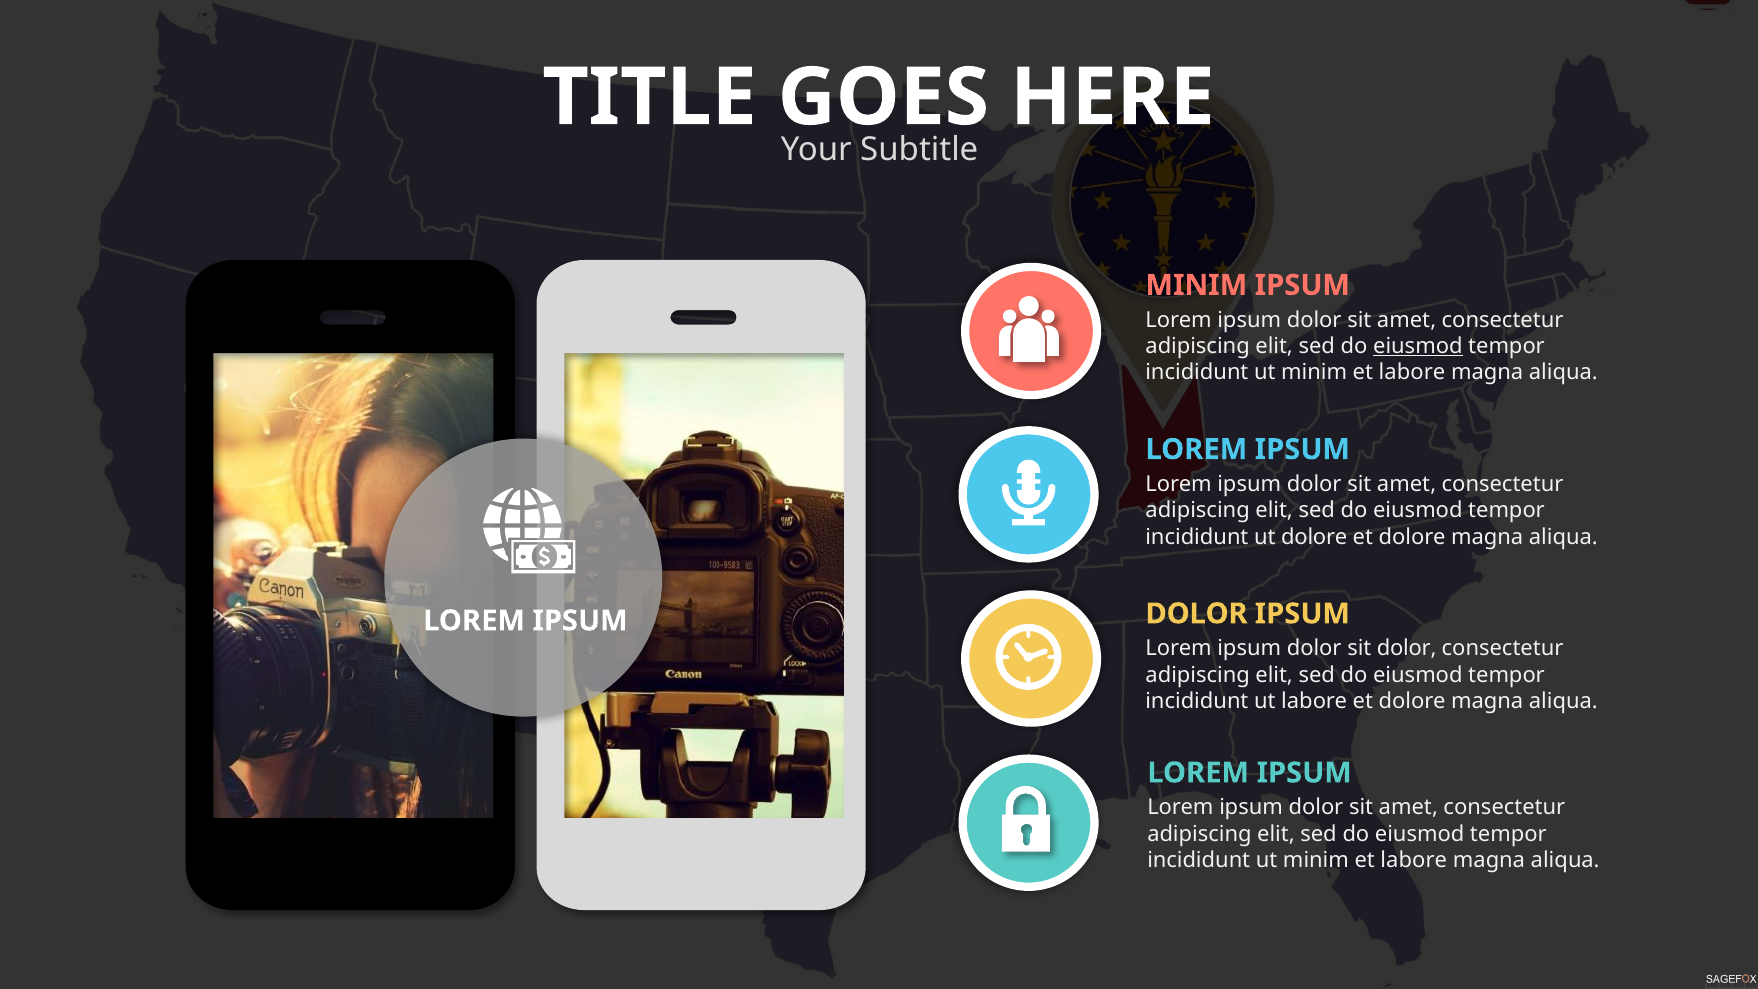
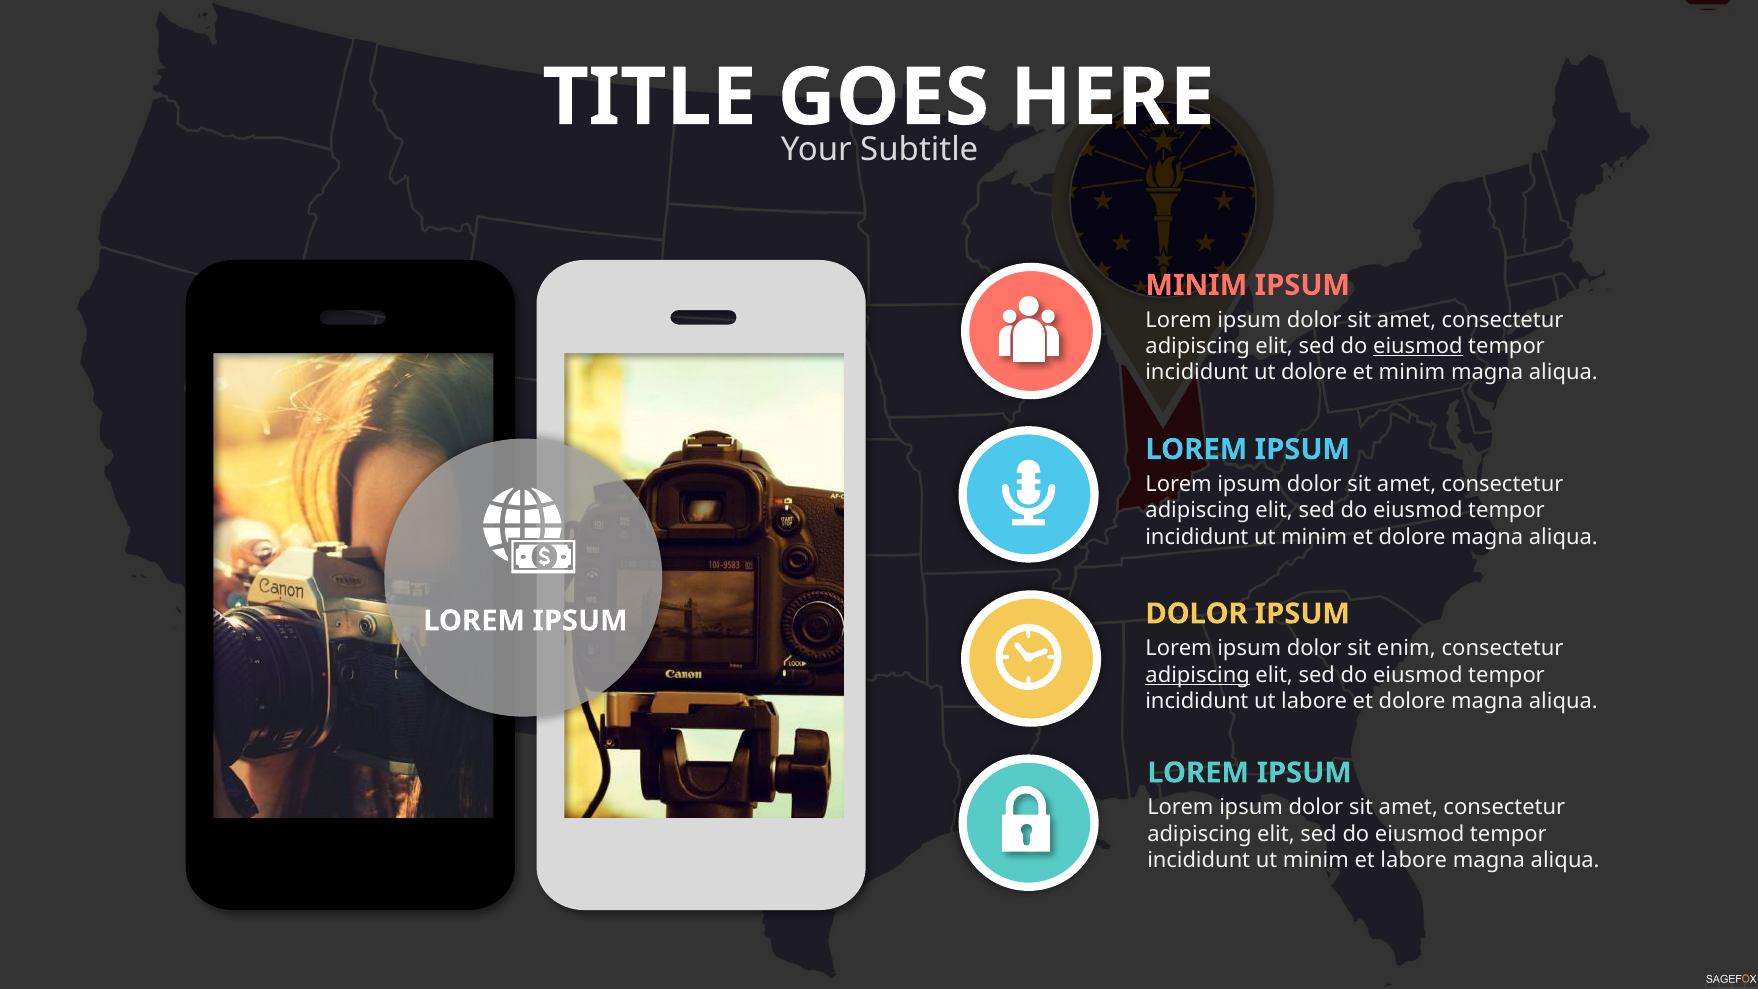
minim: minim -> dolore (1314, 373)
labore: labore -> minim (1412, 373)
dolore: dolore -> minim (1314, 537)
sit dolor: dolor -> enim (1406, 648)
adipiscing underline: none -> present (1198, 675)
